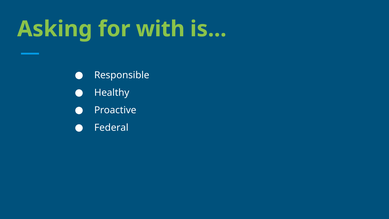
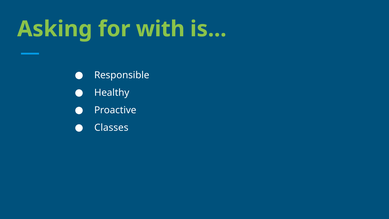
Federal: Federal -> Classes (111, 128)
